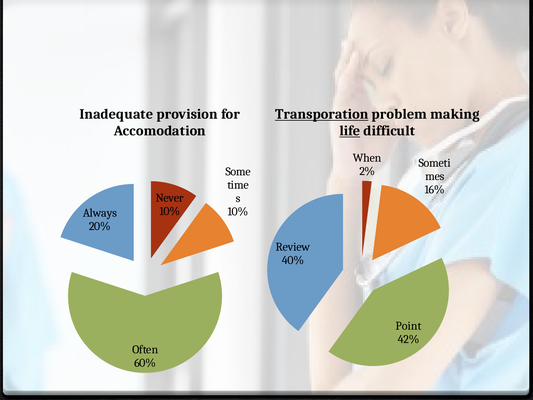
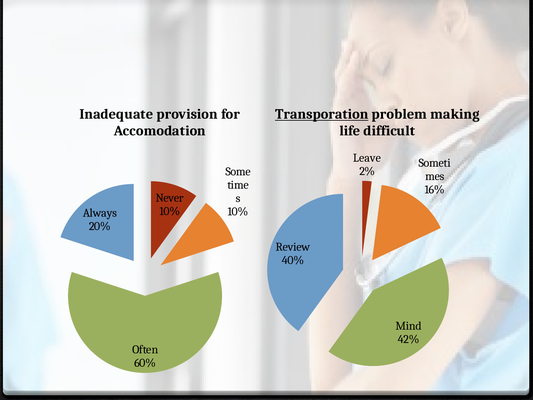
life underline: present -> none (350, 131)
When: When -> Leave (367, 158)
Point: Point -> Mind (409, 326)
